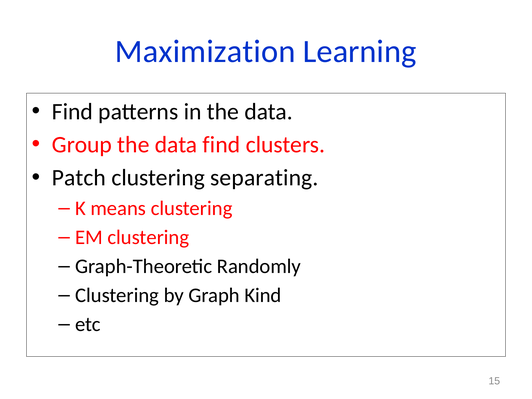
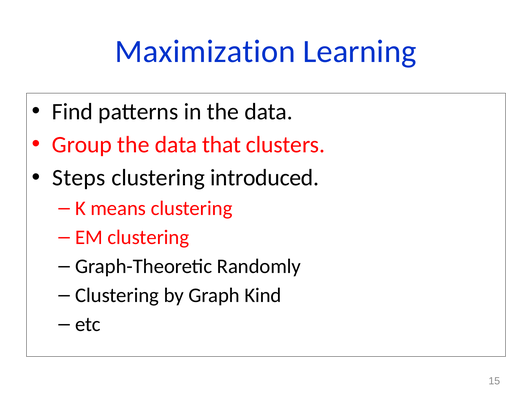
data find: find -> that (222, 145)
Patch: Patch -> Steps (79, 178)
separating: separating -> introduced (265, 178)
